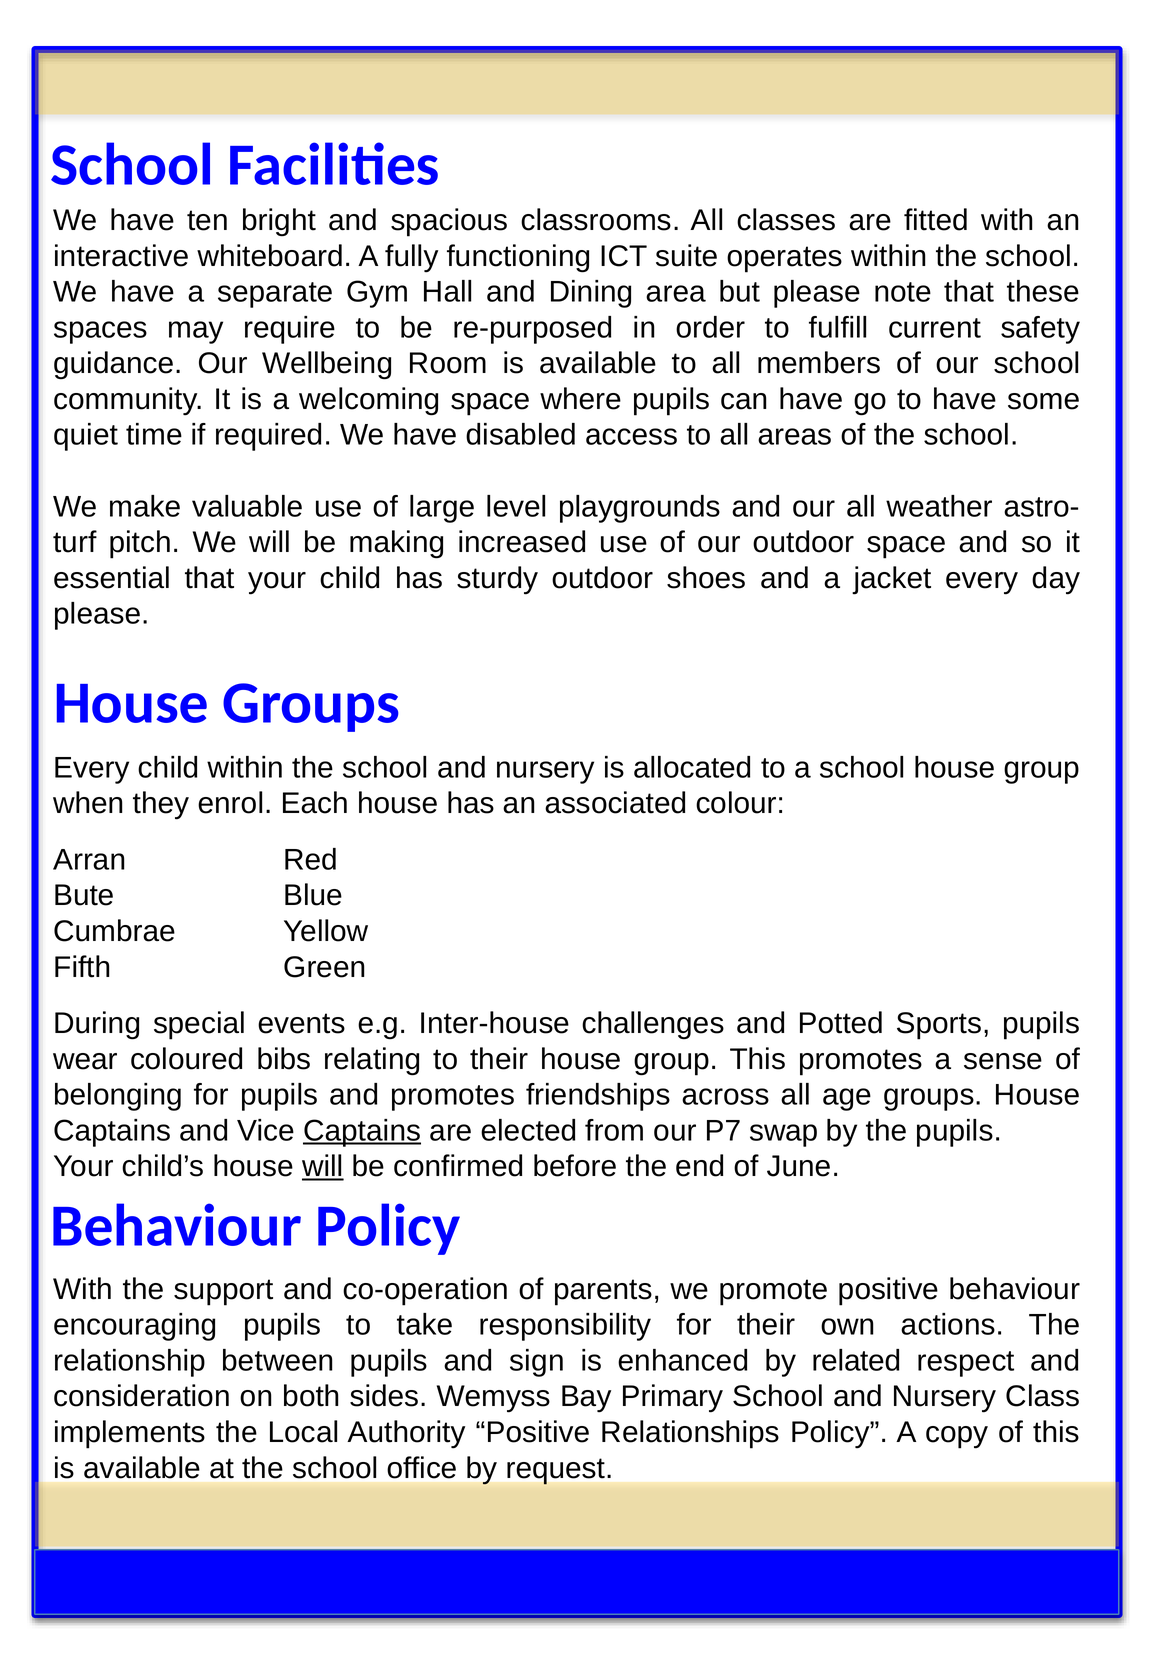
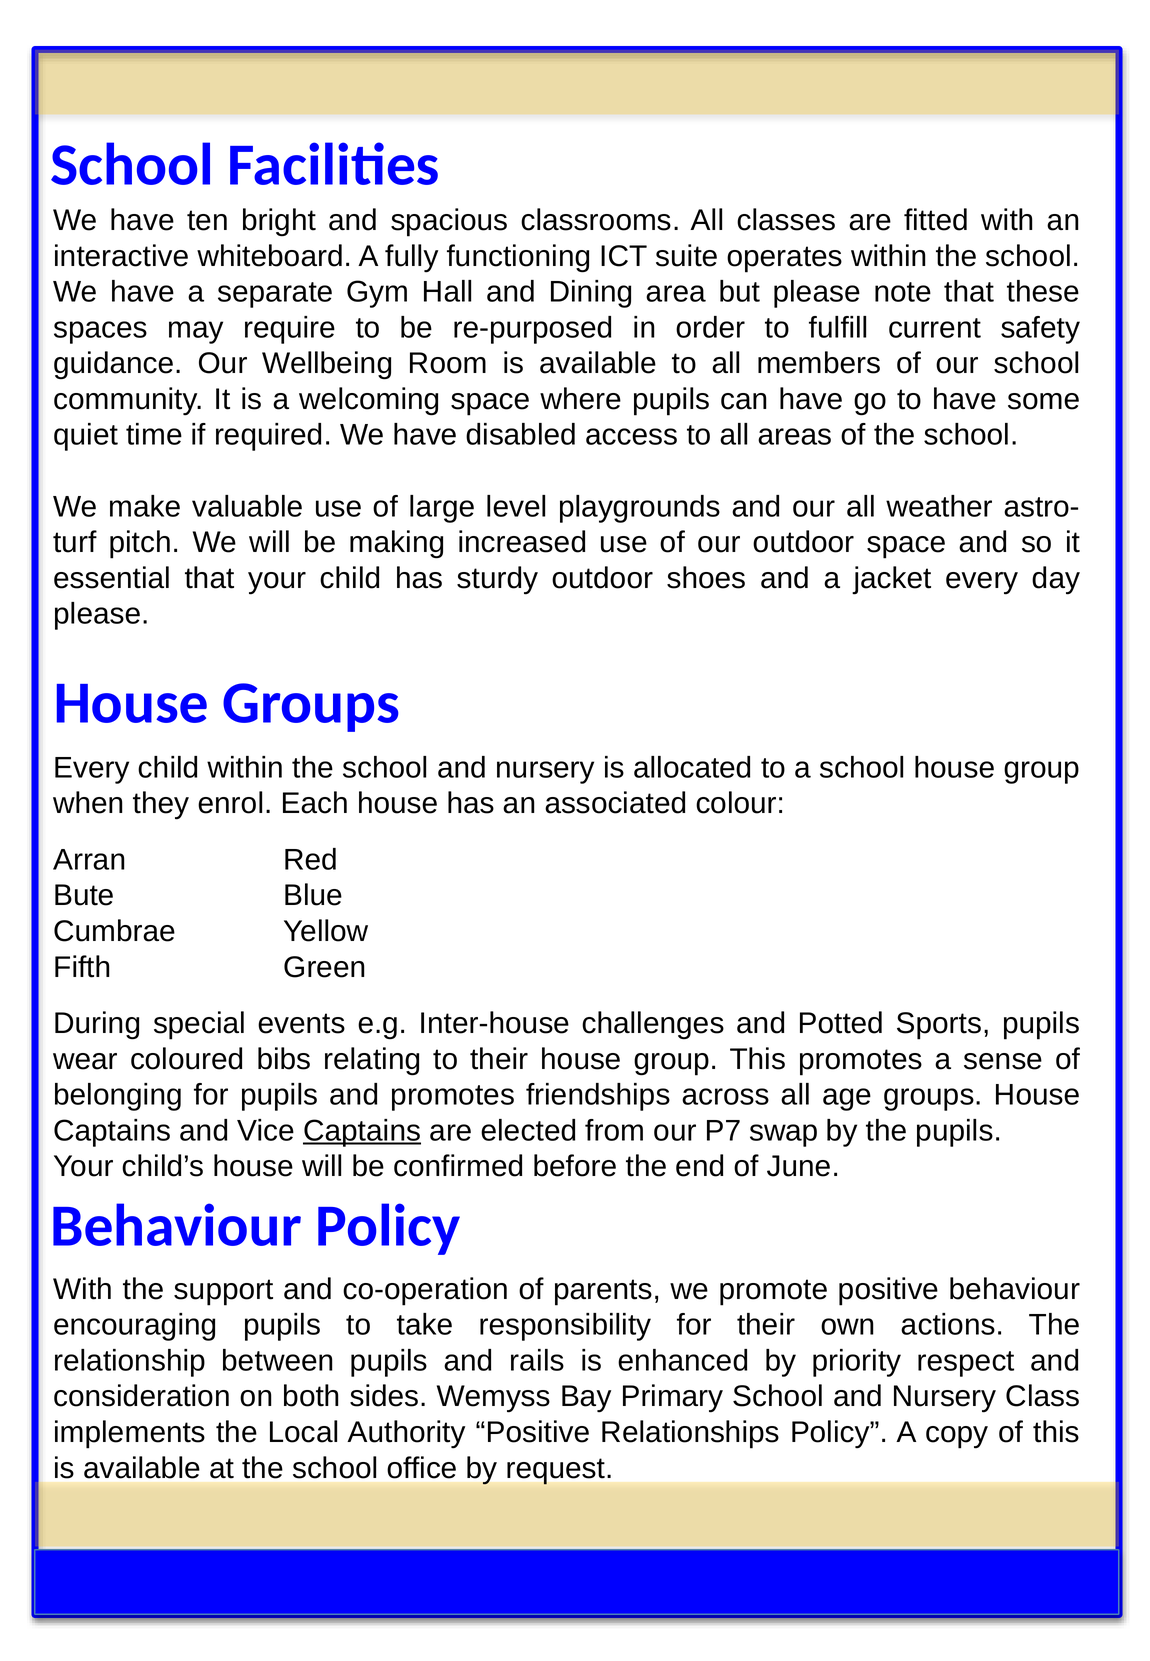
will underline: present -> none (323, 1167)
sign: sign -> rails (537, 1361)
related: related -> priority (856, 1361)
